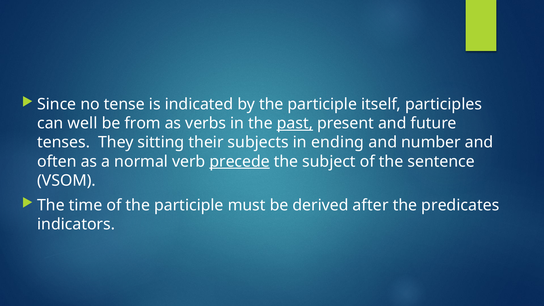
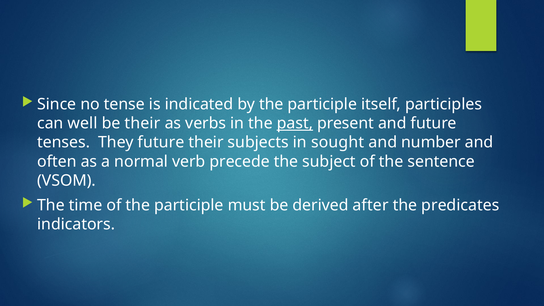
be from: from -> their (143, 123)
They sitting: sitting -> future (161, 142)
ending: ending -> sought (338, 142)
precede underline: present -> none (240, 161)
